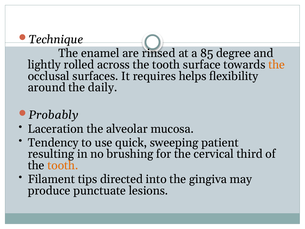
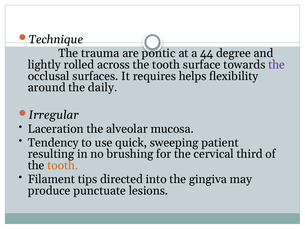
enamel: enamel -> trauma (100, 53)
rinsed: rinsed -> pontic (159, 53)
85: 85 -> 44 (207, 53)
the colour: orange -> purple (277, 65)
Probably: Probably -> Irregular (54, 115)
